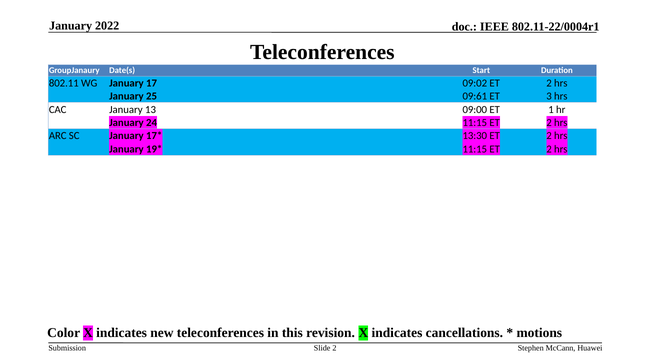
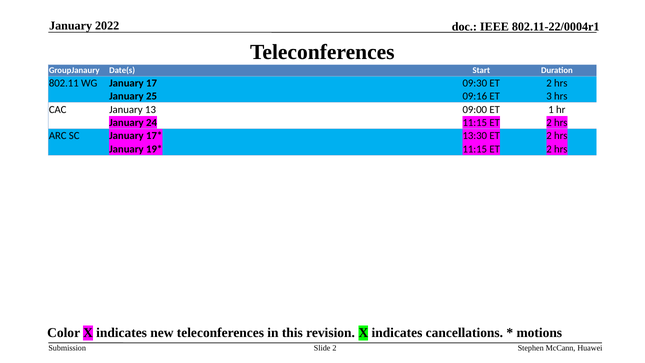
09:02: 09:02 -> 09:30 (475, 83)
09:61: 09:61 -> 09:16 (475, 96)
